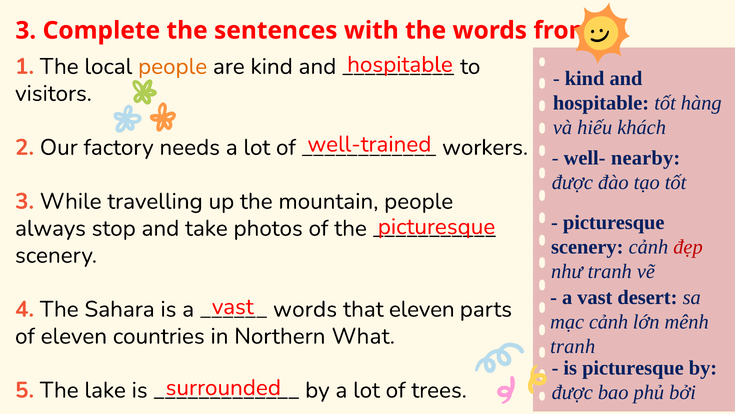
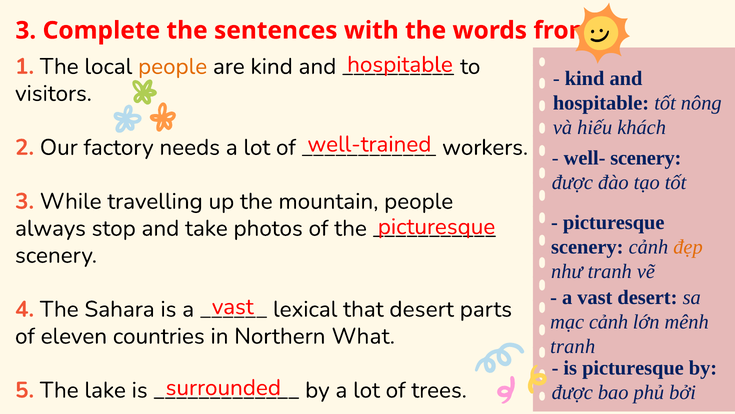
hàng: hàng -> nông (701, 103)
well- nearby: nearby -> scenery (646, 158)
đẹp colour: red -> orange (688, 247)
words: words -> lexical (305, 309)
that eleven: eleven -> desert (422, 309)
